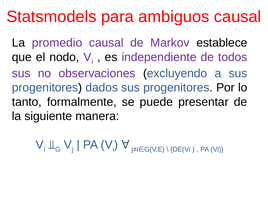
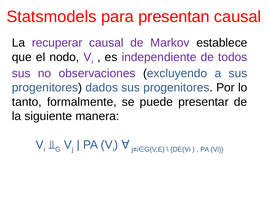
ambiguos: ambiguos -> presentan (174, 17)
promedio: promedio -> recuperar (57, 43)
